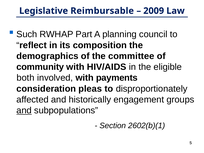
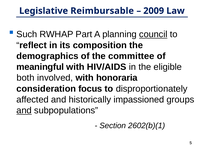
council underline: none -> present (153, 34)
community: community -> meaningful (40, 67)
payments: payments -> honoraria (117, 78)
pleas: pleas -> focus (90, 89)
engagement: engagement -> impassioned (139, 100)
